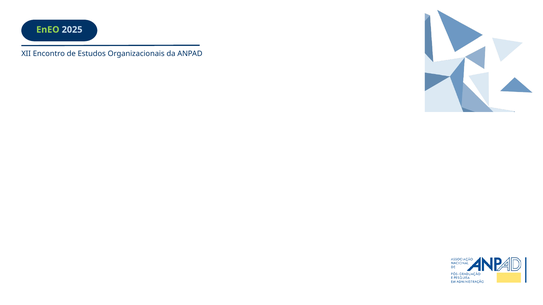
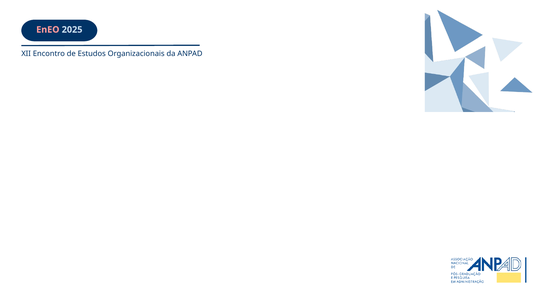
EnEO colour: light green -> pink (48, 30)
